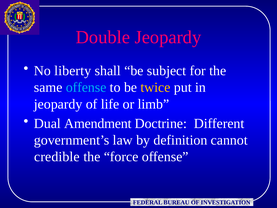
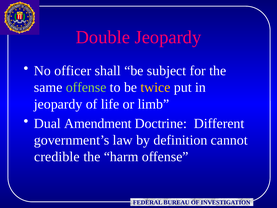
liberty: liberty -> officer (73, 71)
offense colour: light blue -> light green (86, 87)
force: force -> harm (121, 157)
